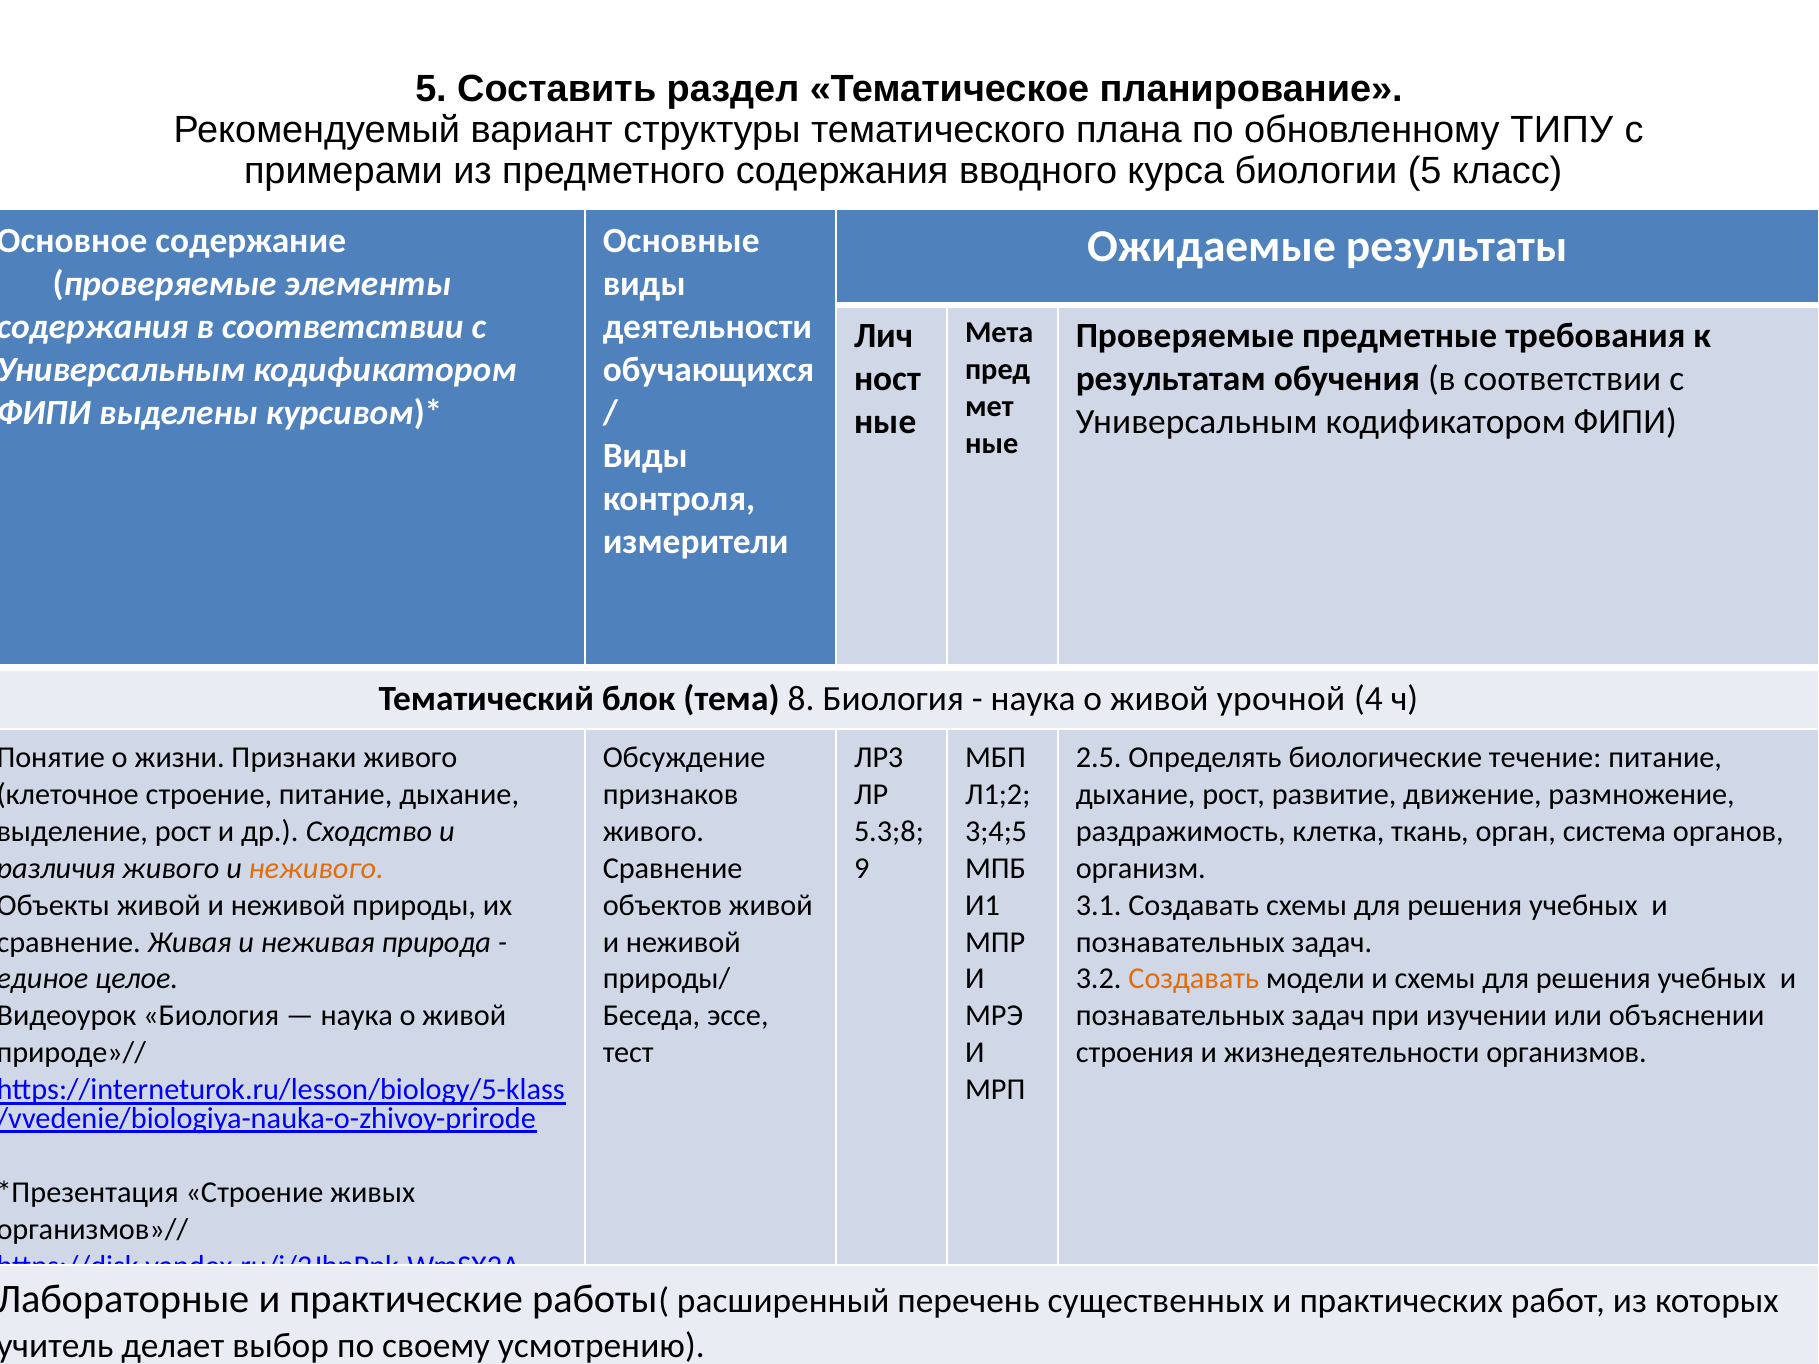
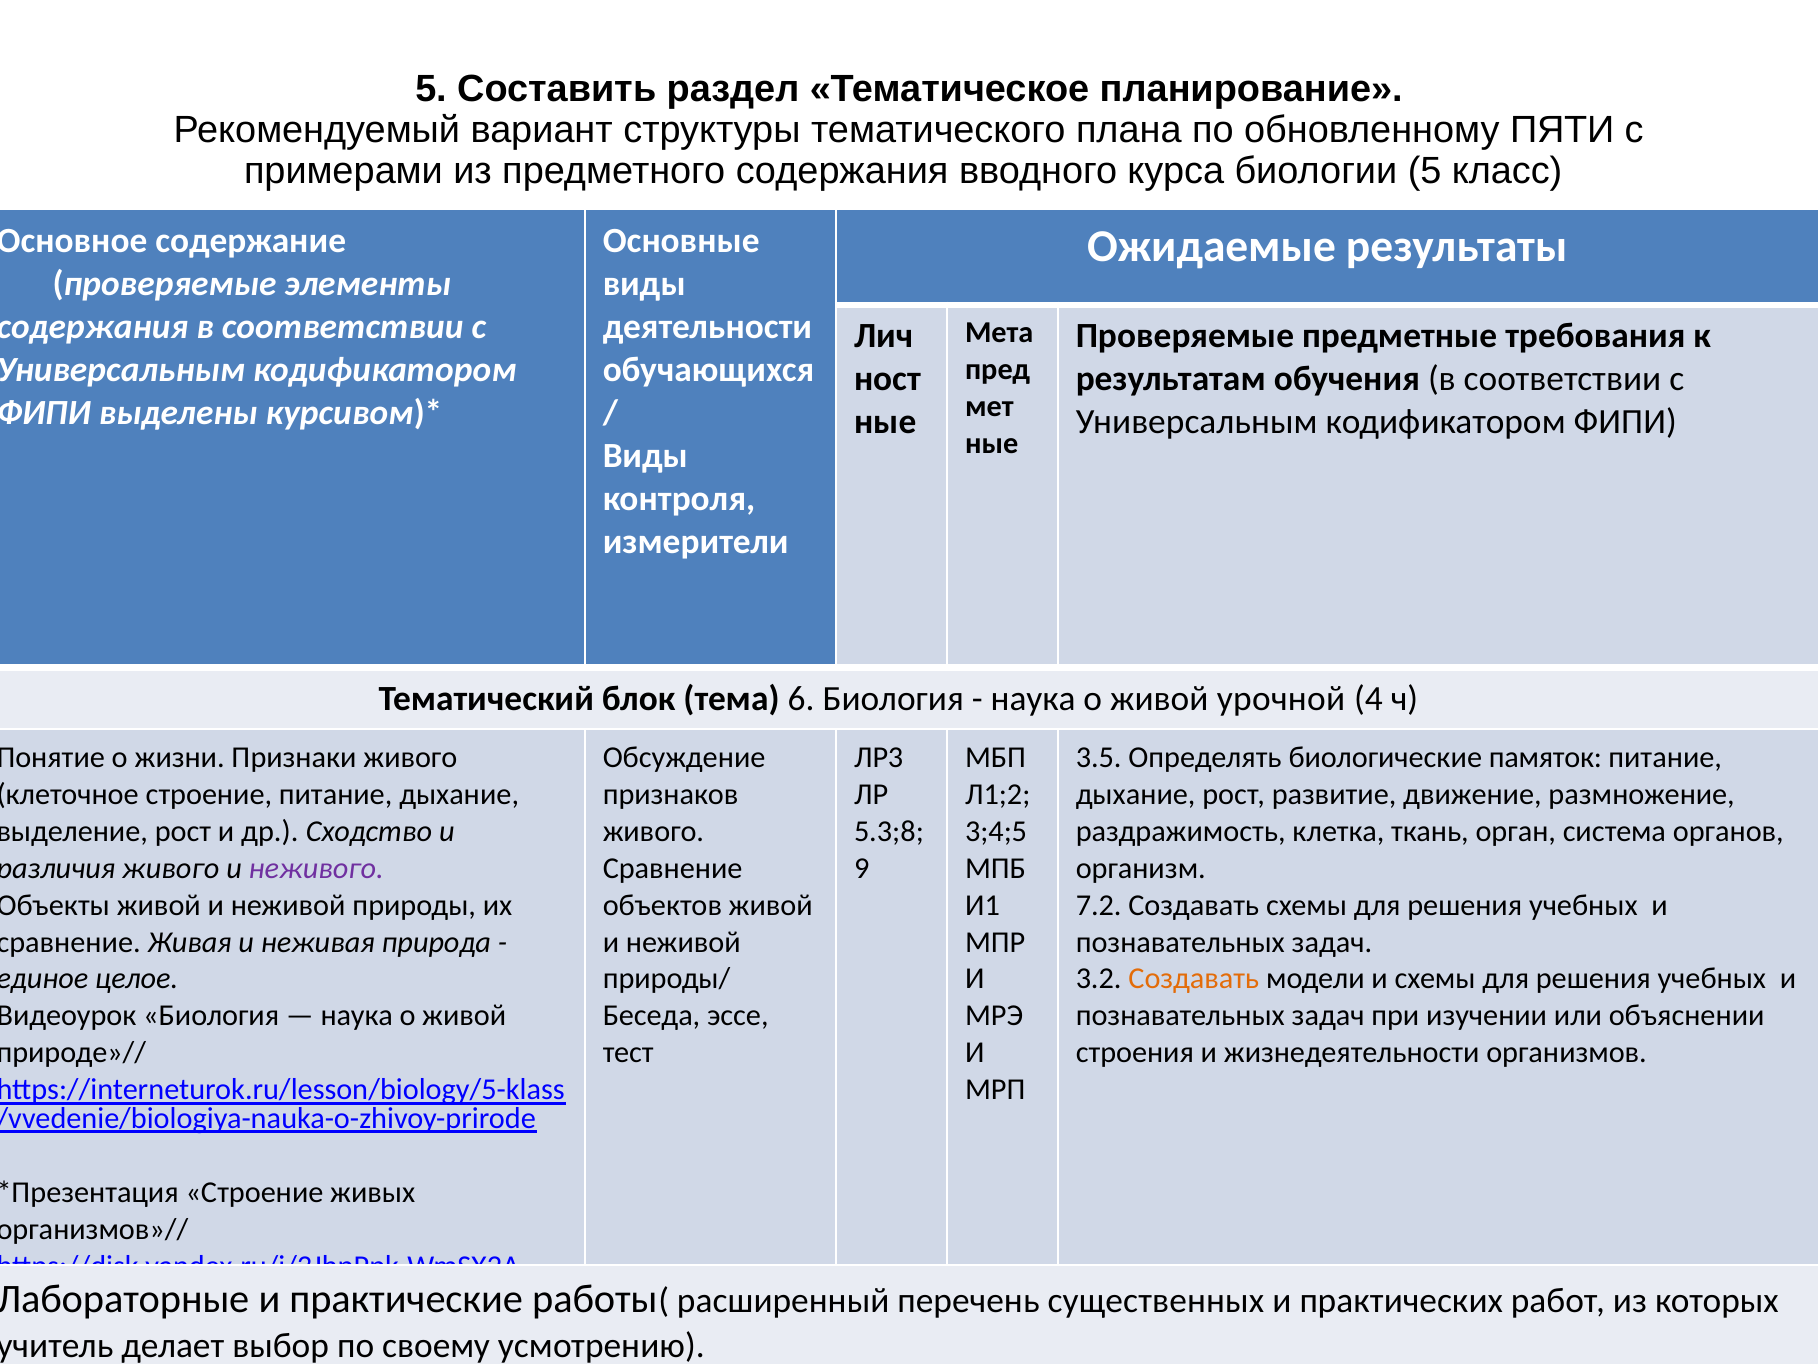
ТИПУ: ТИПУ -> ПЯТИ (1562, 130)
8: 8 -> 6 (801, 699)
2.5: 2.5 -> 3.5 (1099, 757)
течение: течение -> памяток (1545, 757)
неживого colour: orange -> purple (316, 868)
3.1: 3.1 -> 7.2 (1099, 905)
